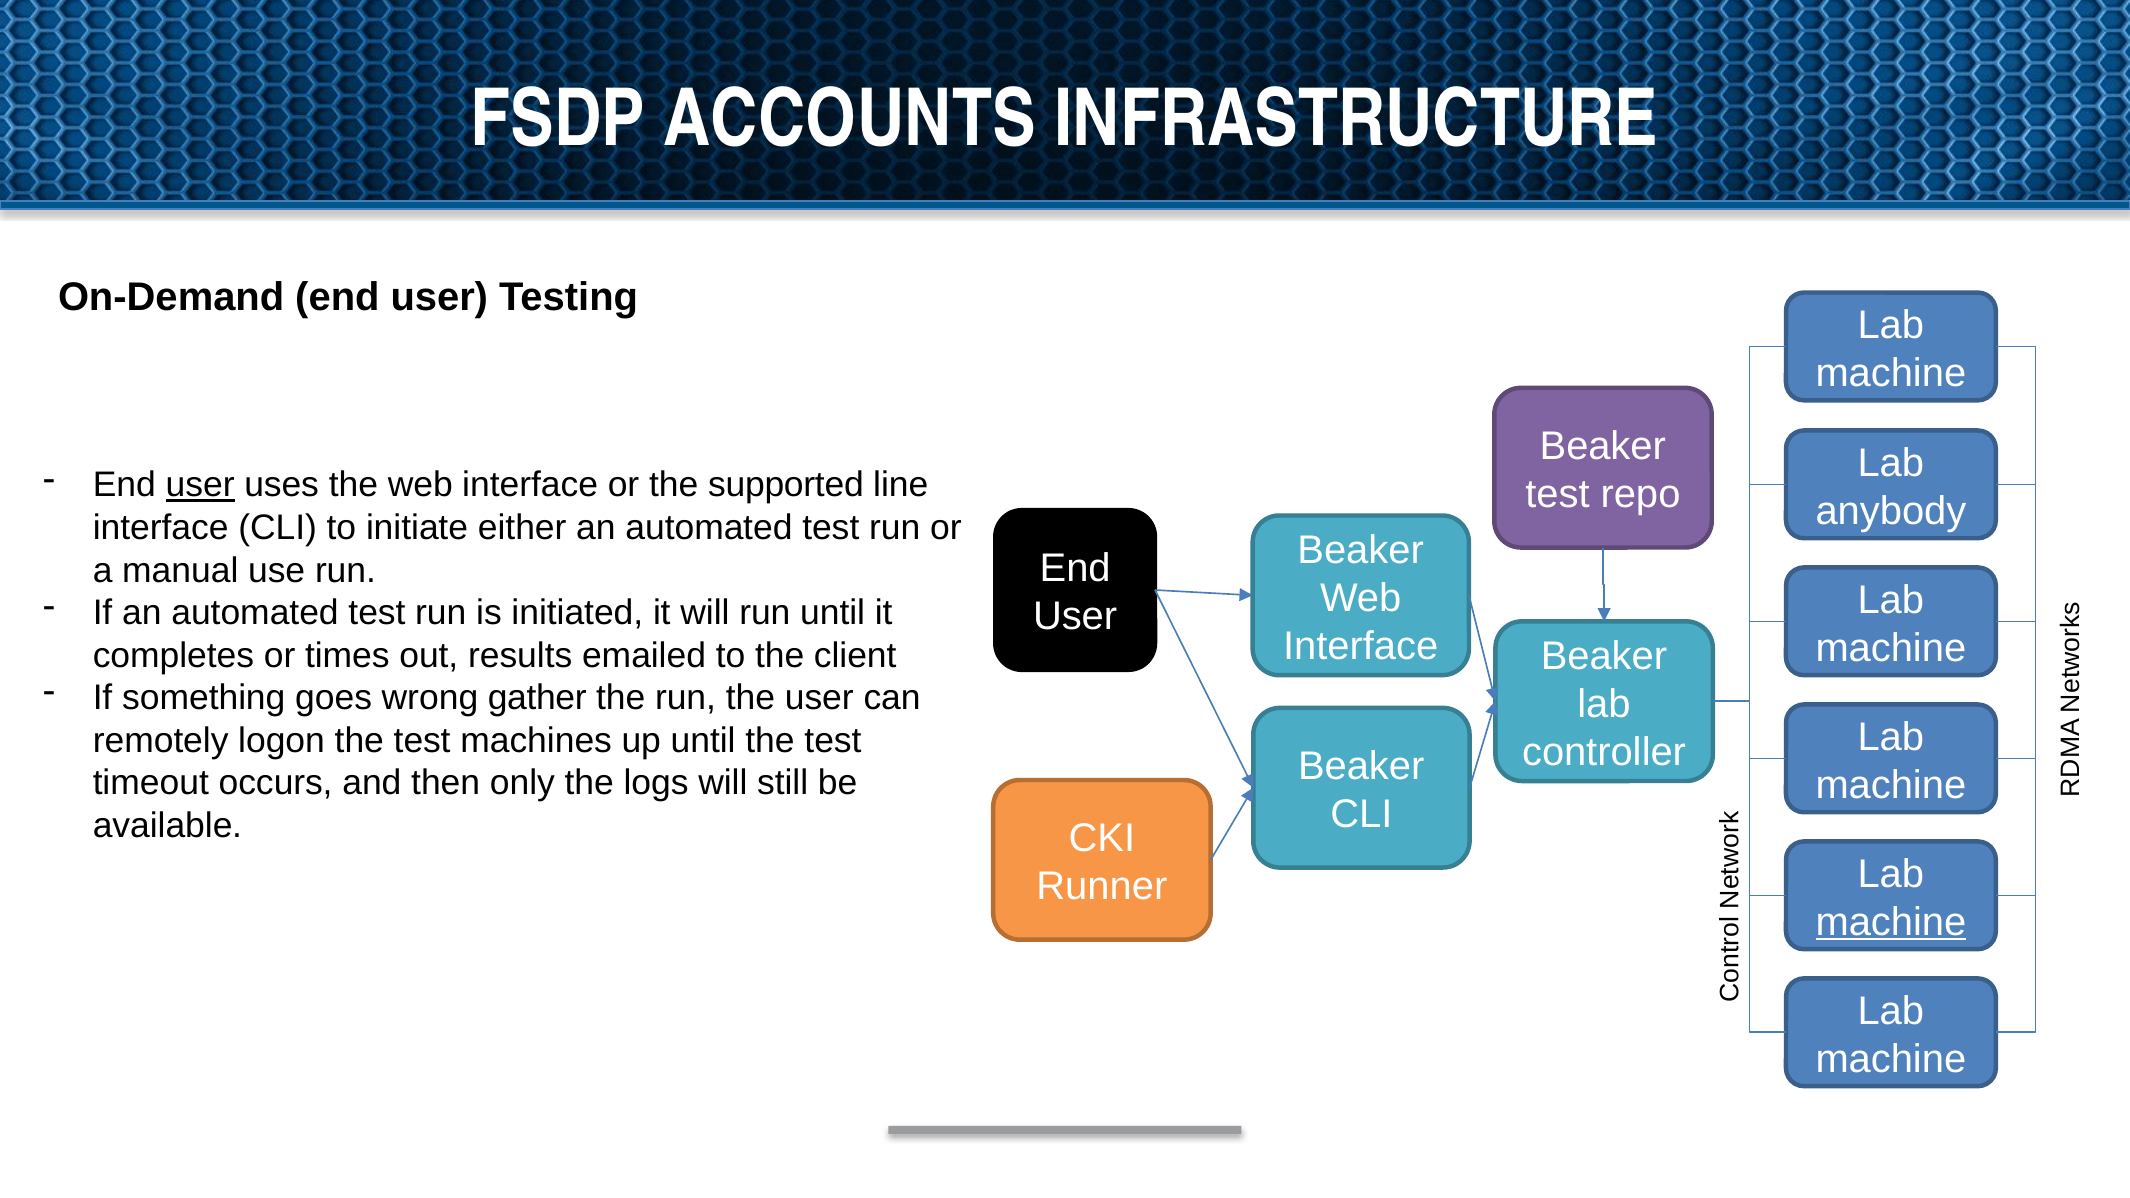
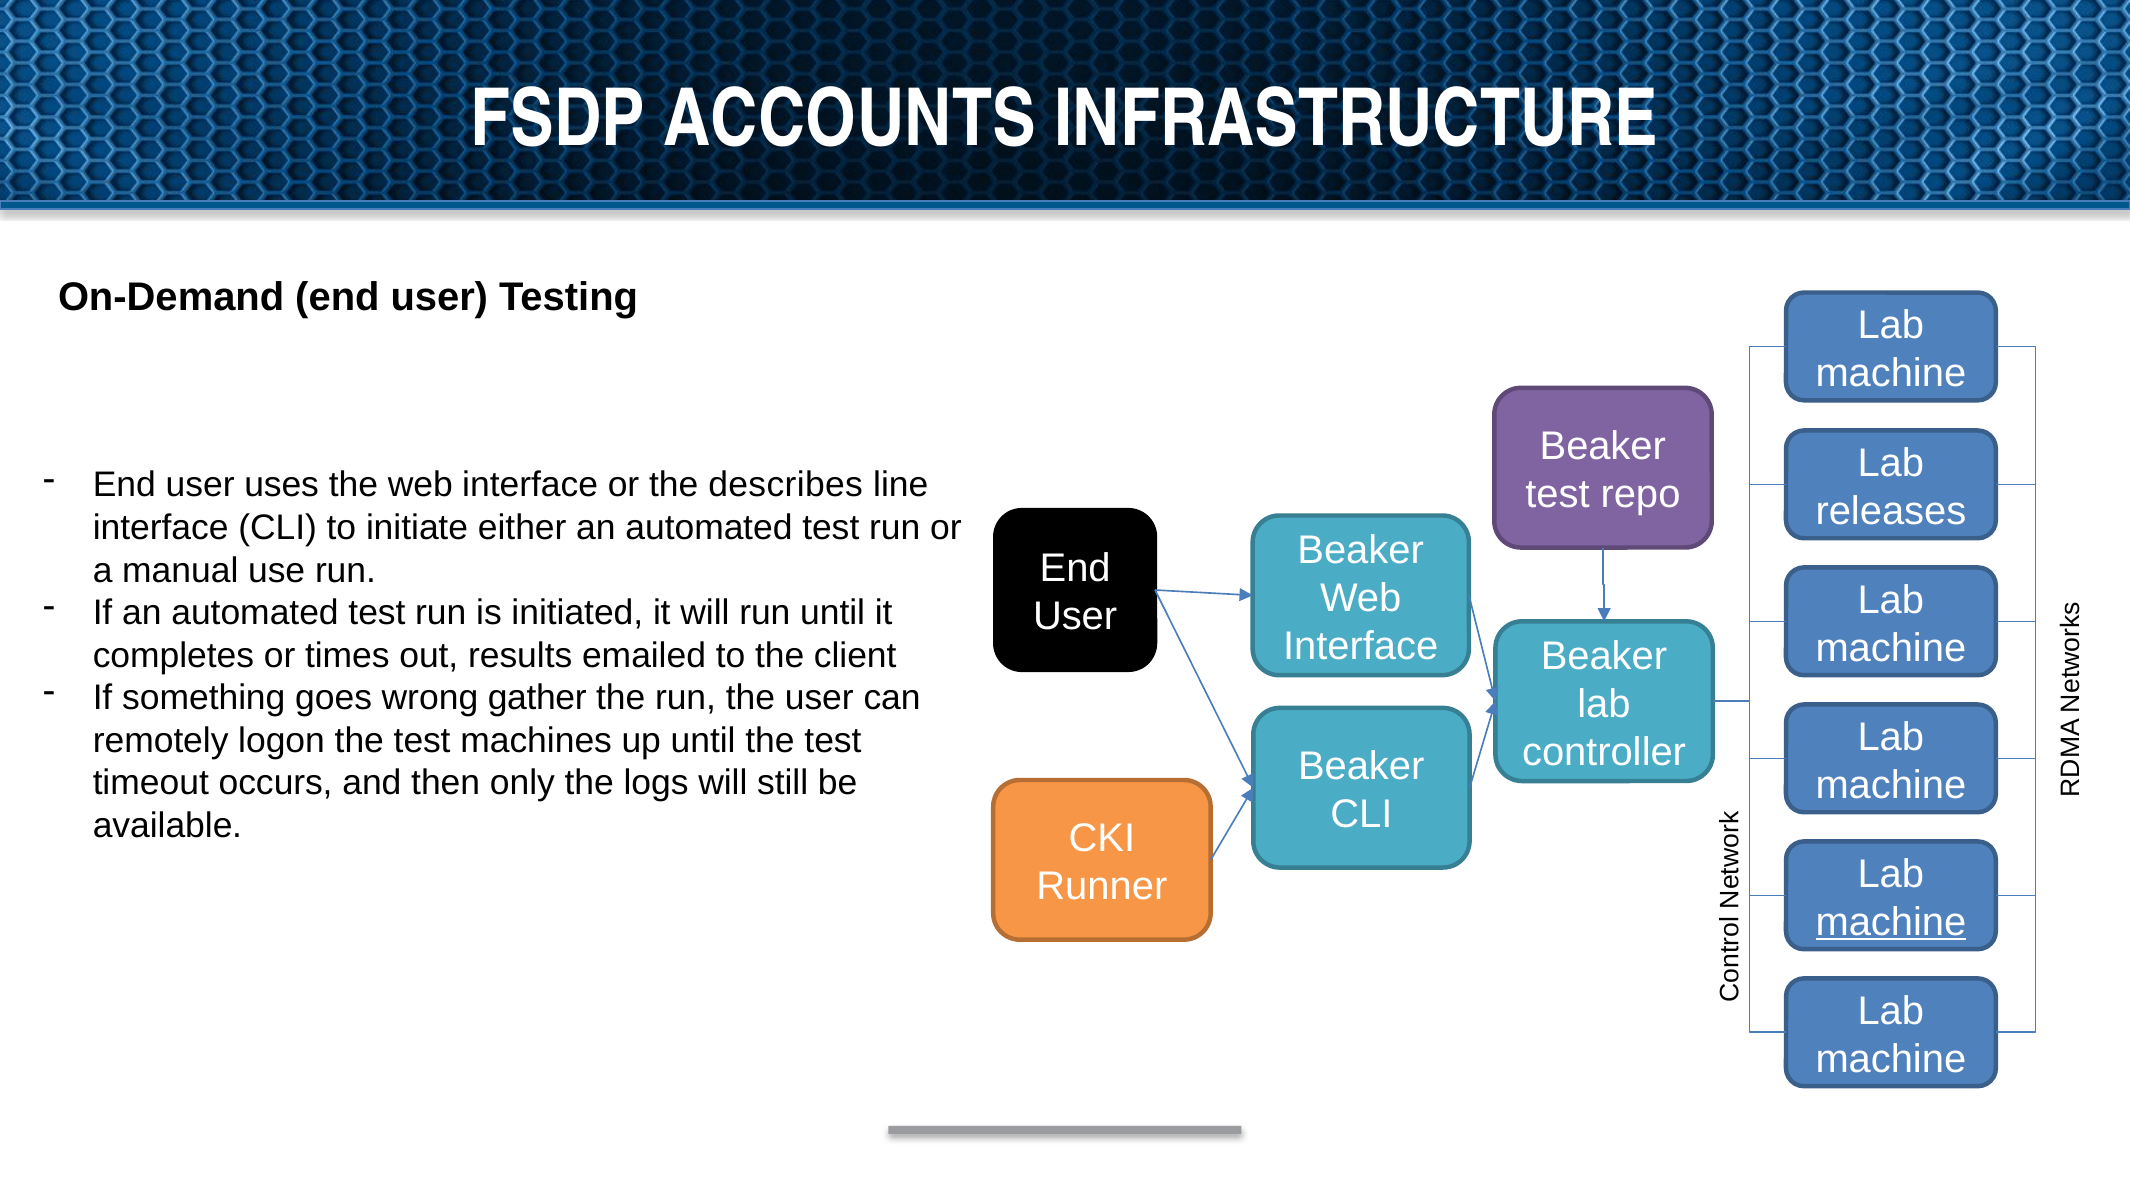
user underline: present -> none (200, 485)
supported: supported -> describes (786, 485)
anybody: anybody -> releases (1891, 511)
